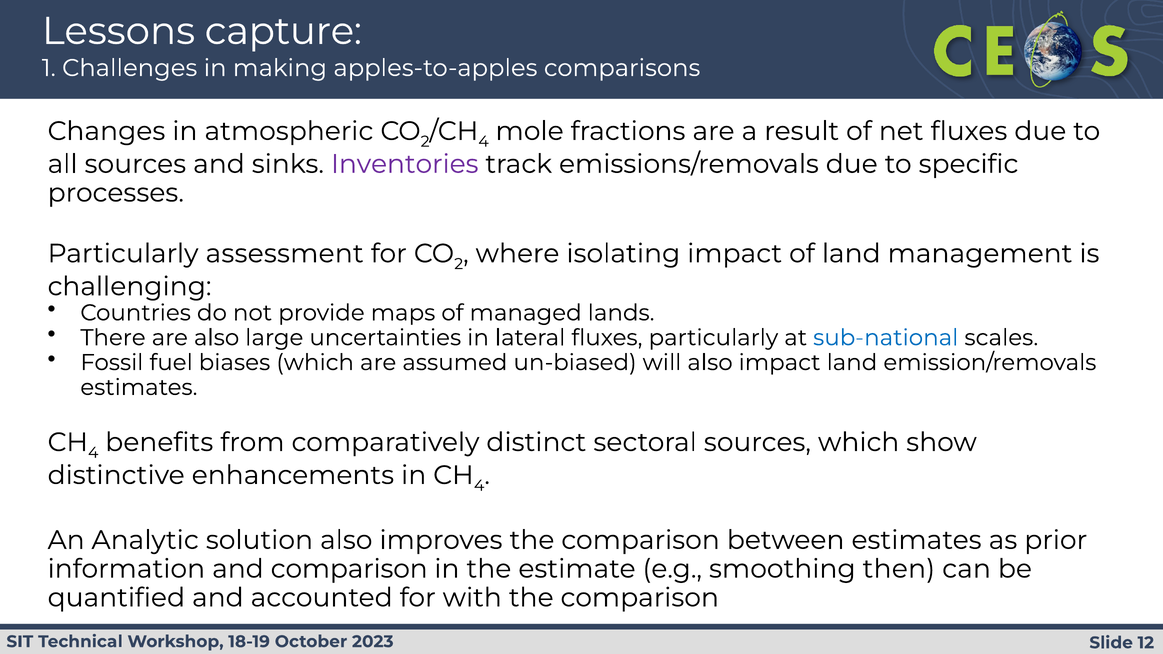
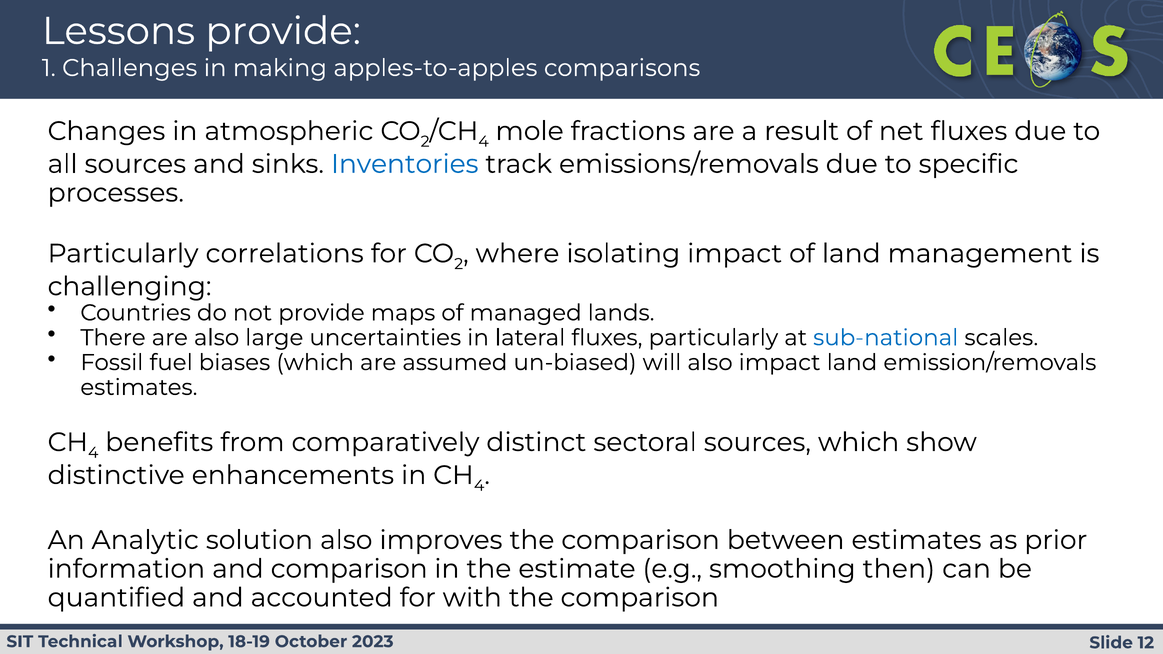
Lessons capture: capture -> provide (283, 31)
Inventories colour: purple -> blue (405, 164)
assessment: assessment -> correlations (285, 254)
